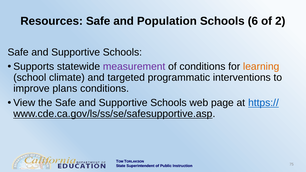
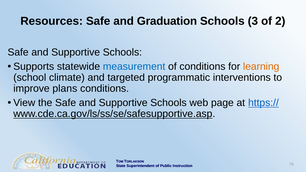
Population: Population -> Graduation (167, 21)
6: 6 -> 3 (253, 21)
measurement colour: purple -> blue (134, 67)
